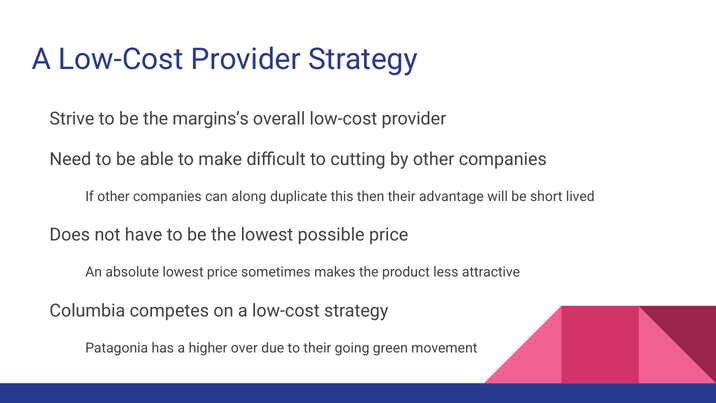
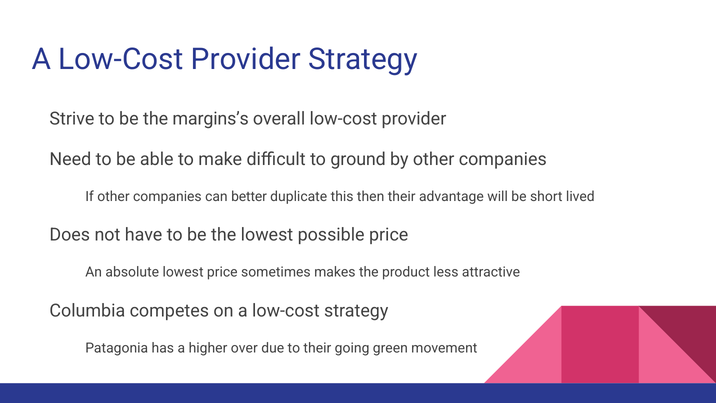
cutting: cutting -> ground (358, 159)
along: along -> better (249, 196)
